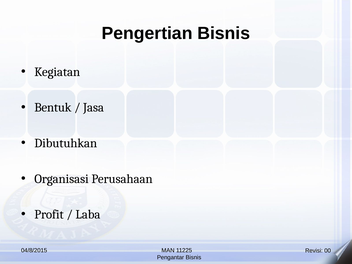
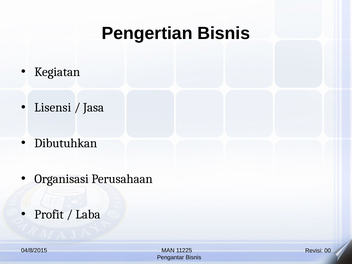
Bentuk: Bentuk -> Lisensi (53, 108)
